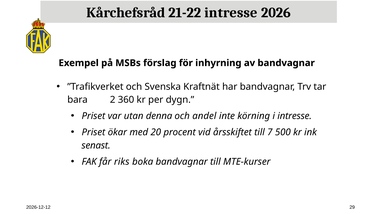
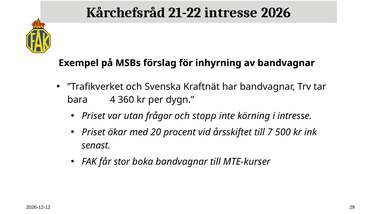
2: 2 -> 4 (113, 100)
denna: denna -> frågor (159, 116)
andel: andel -> stopp (204, 116)
riks: riks -> stor (122, 162)
